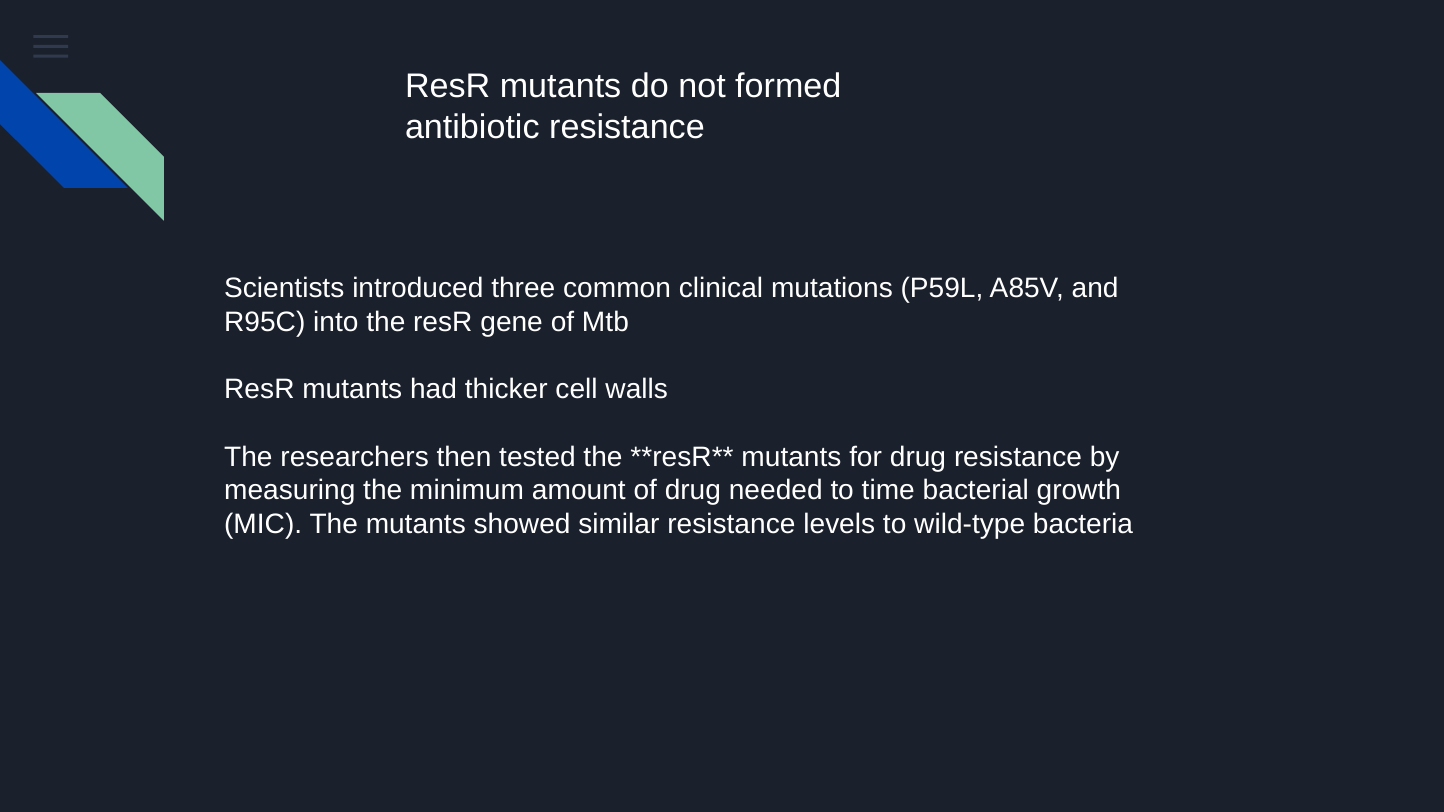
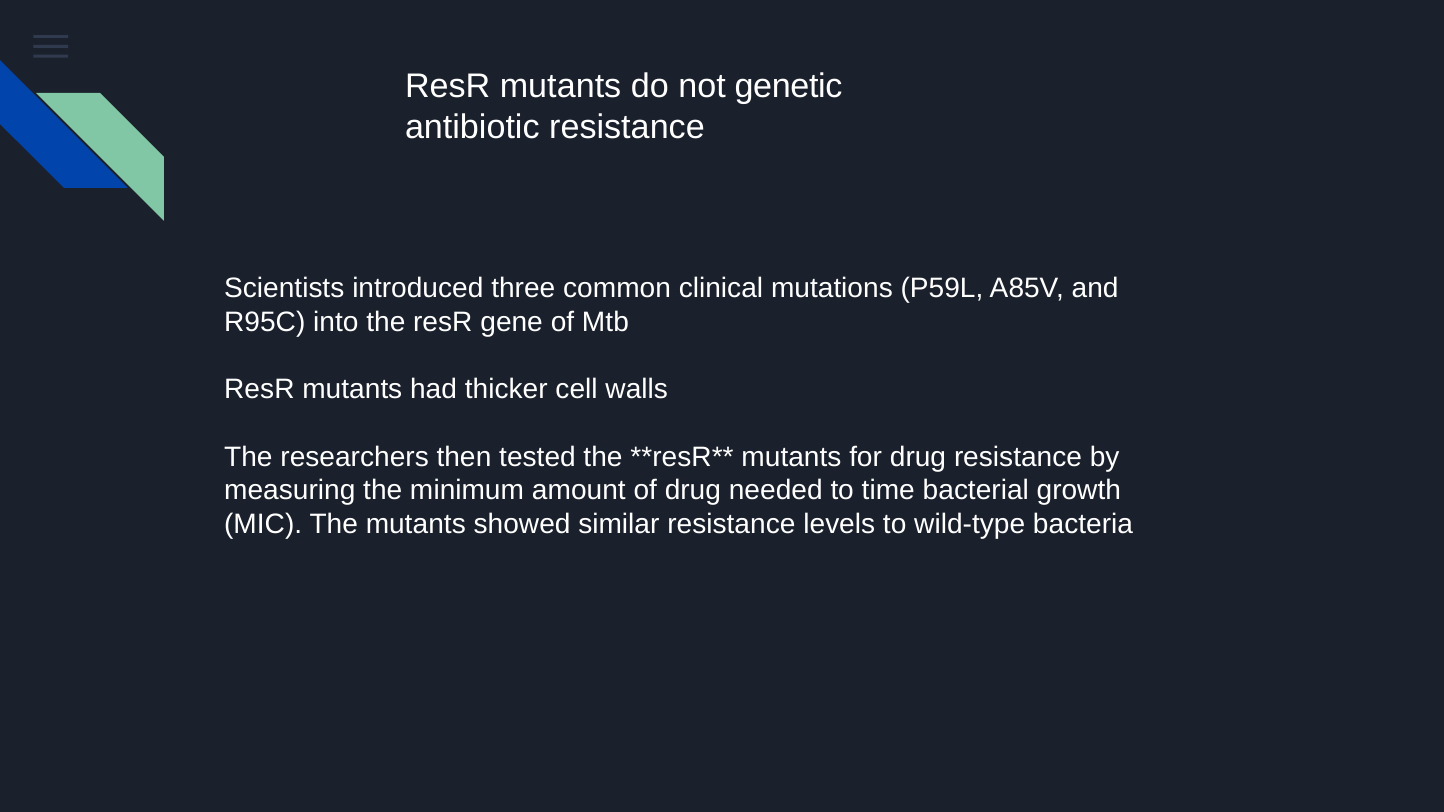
formed: formed -> genetic (789, 87)
